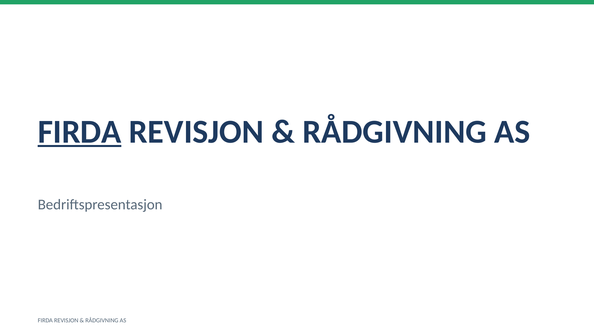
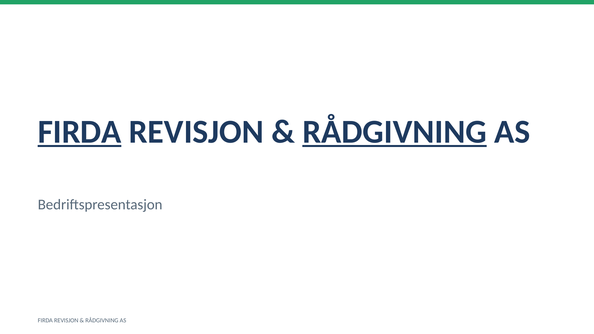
RÅDGIVNING underline: none -> present (395, 132)
